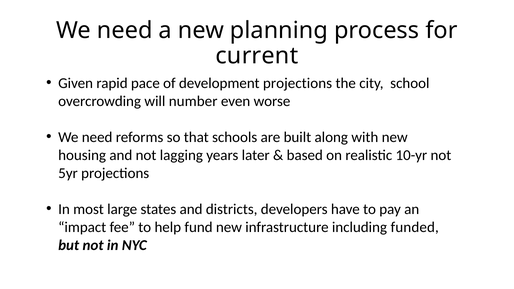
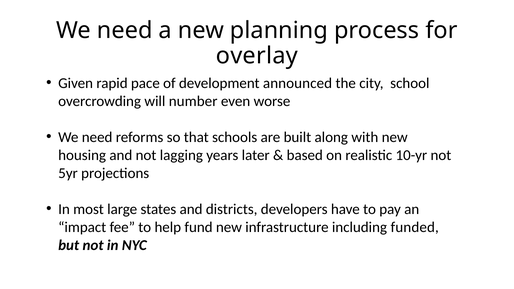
current: current -> overlay (257, 56)
development projections: projections -> announced (298, 83)
